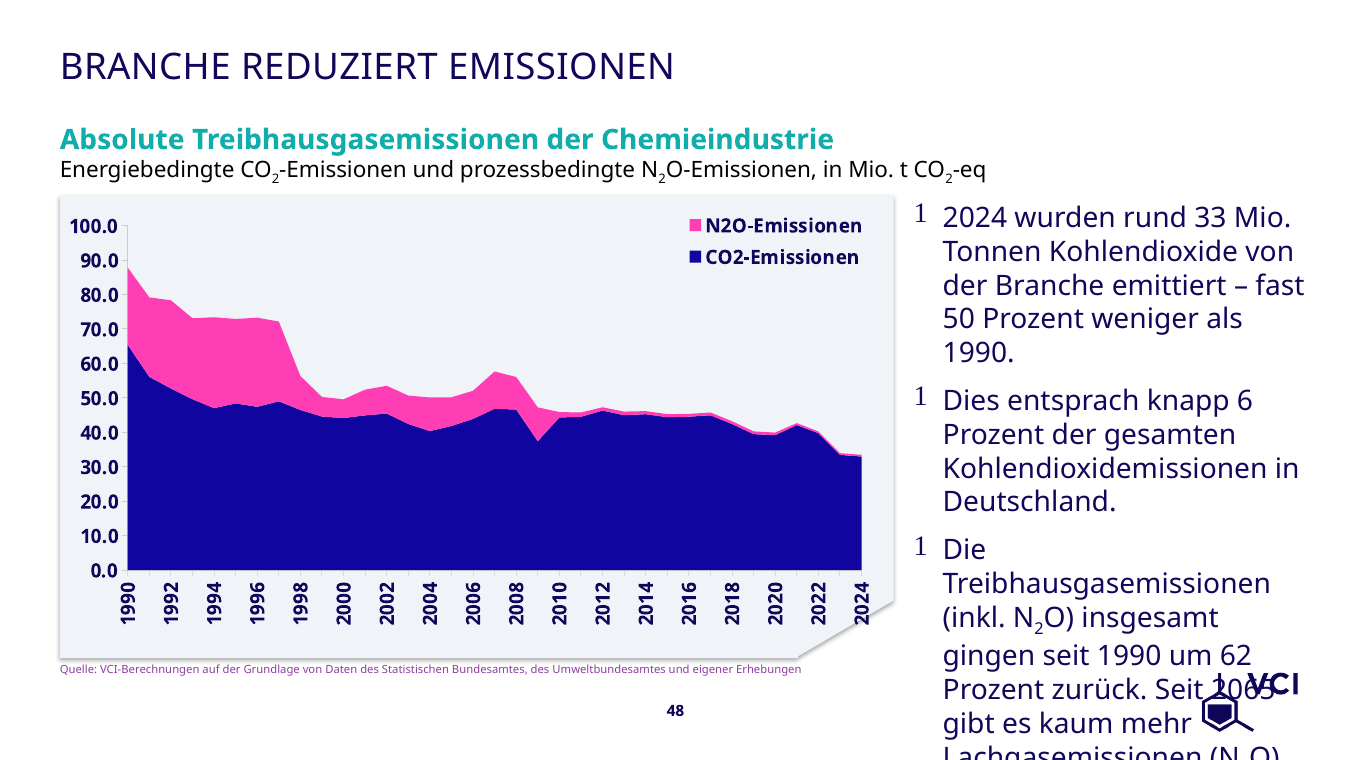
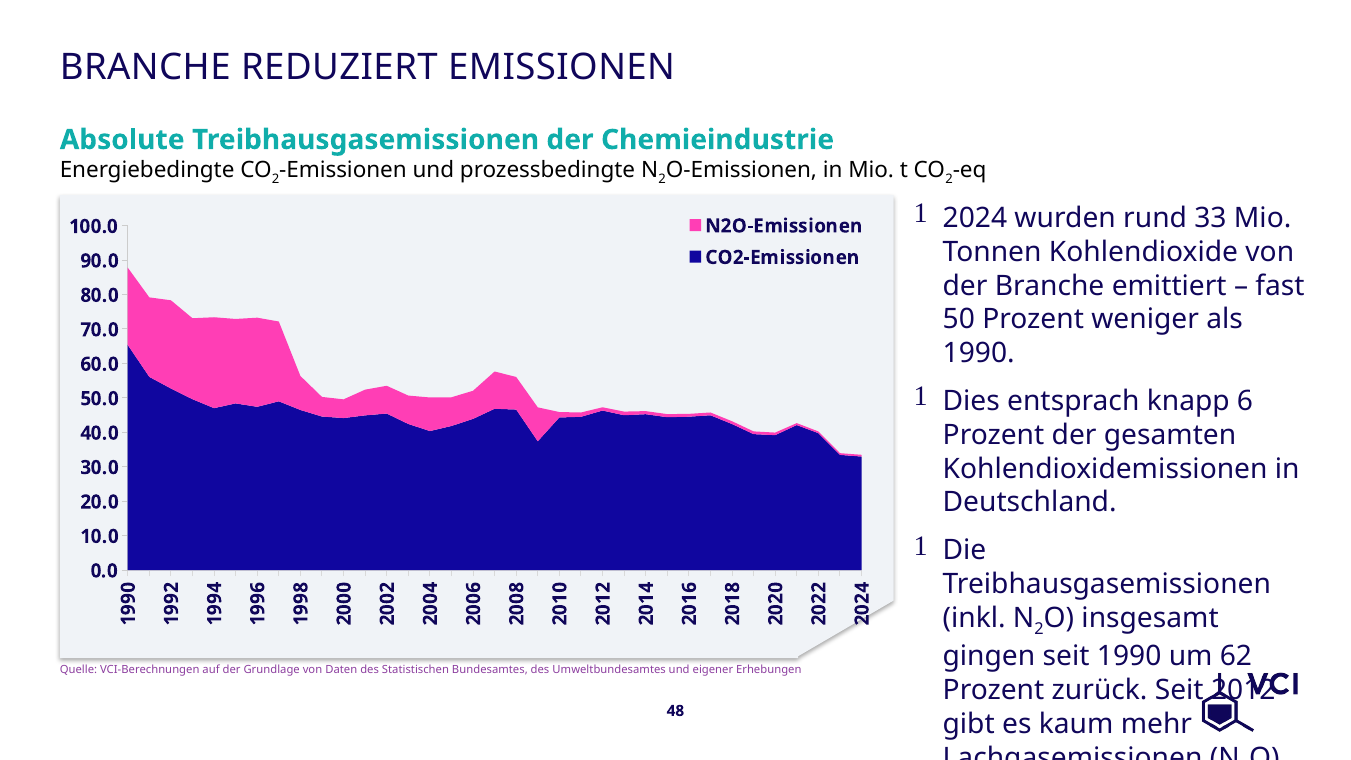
2065: 2065 -> 2012 (1243, 690)
